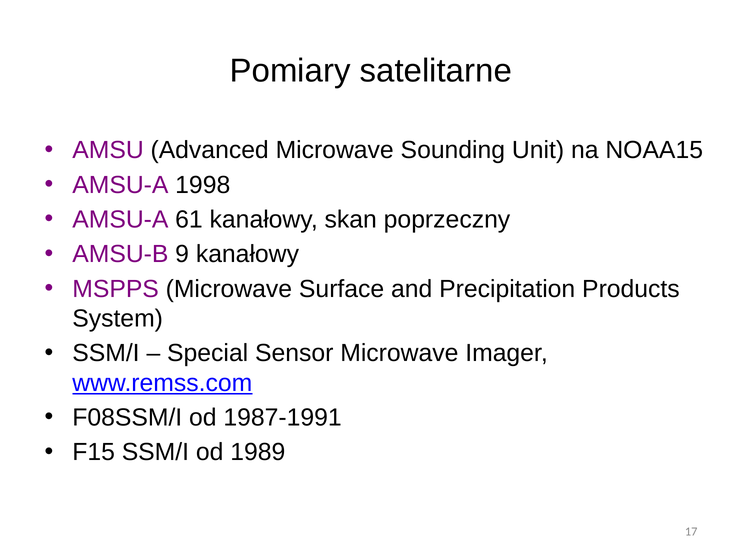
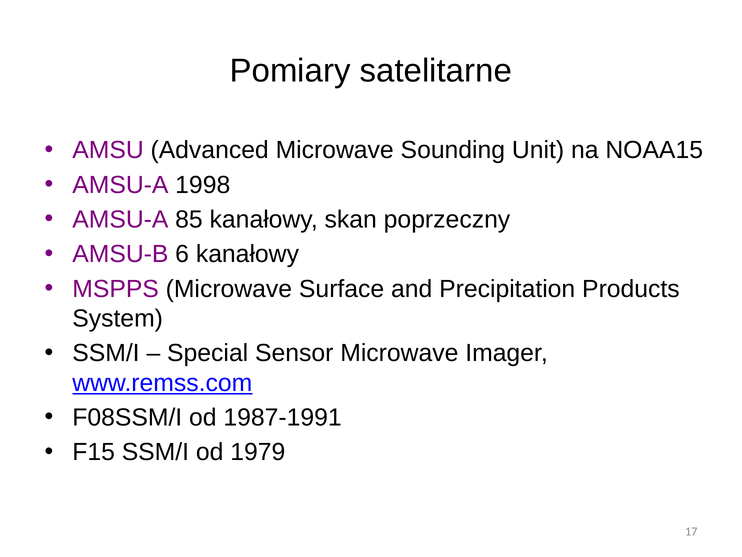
61: 61 -> 85 (189, 219)
9: 9 -> 6 (182, 254)
1989: 1989 -> 1979 (258, 452)
